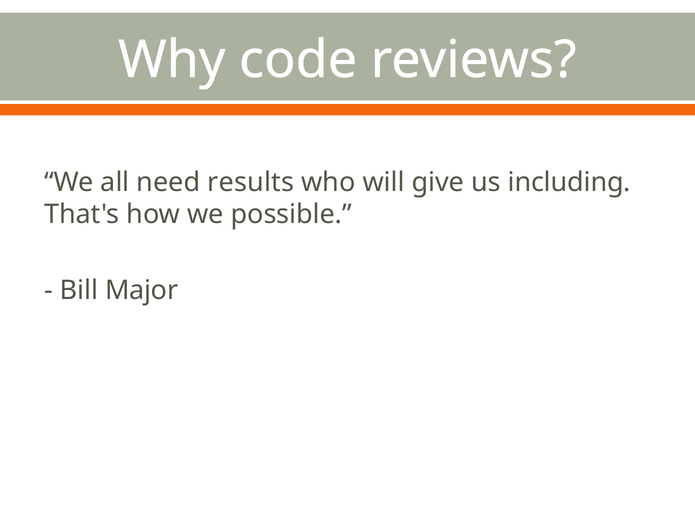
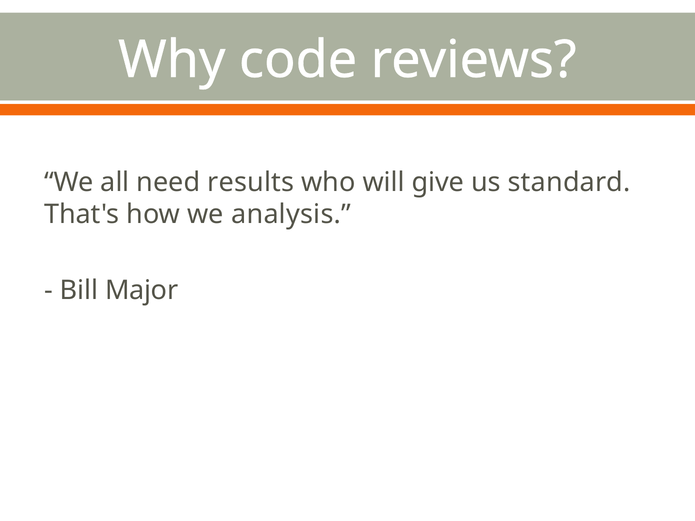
including: including -> standard (569, 182)
possible: possible -> analysis (291, 215)
